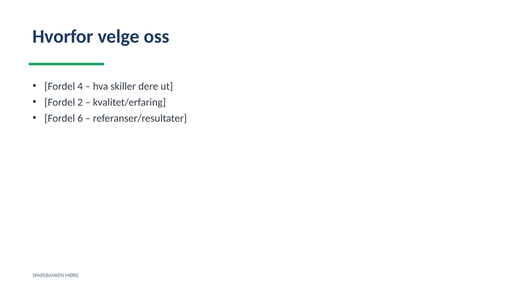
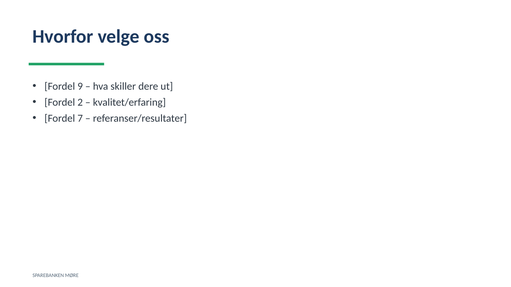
4: 4 -> 9 (80, 87)
6: 6 -> 7 (80, 119)
